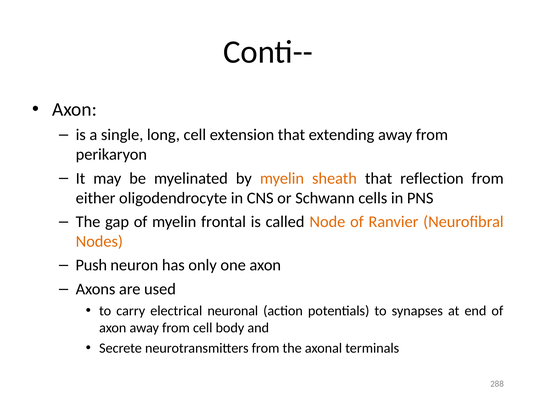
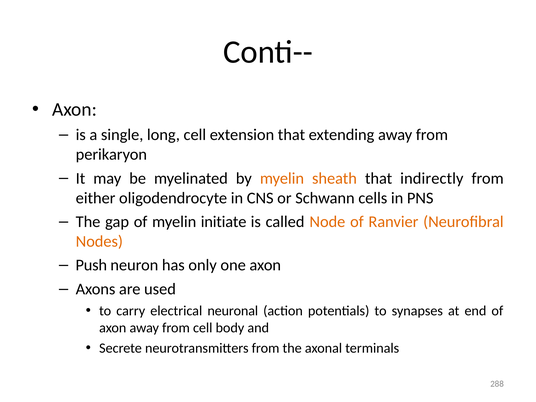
reflection: reflection -> indirectly (432, 178)
frontal: frontal -> initiate (224, 222)
